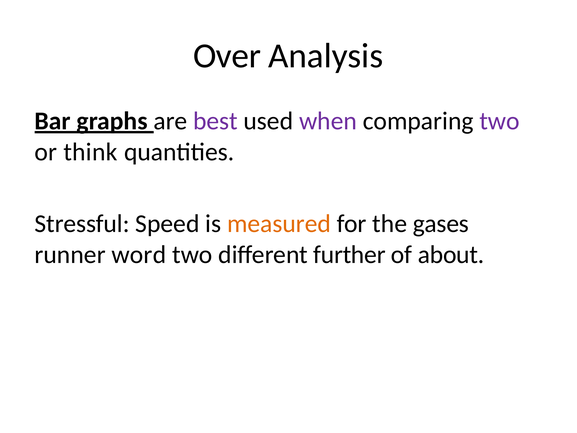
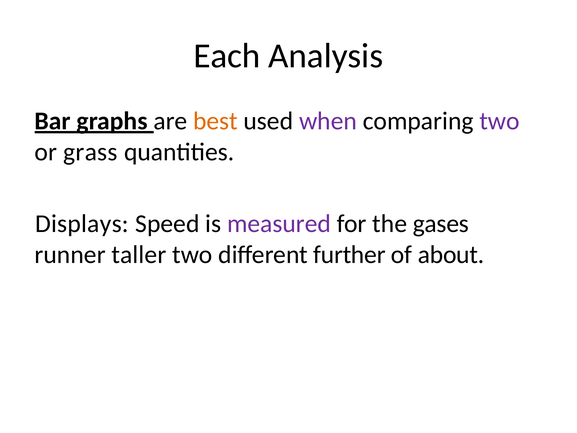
Over: Over -> Each (227, 56)
best colour: purple -> orange (215, 121)
think: think -> grass (90, 152)
Stressful: Stressful -> Displays (82, 224)
measured colour: orange -> purple (279, 224)
word: word -> taller (139, 254)
